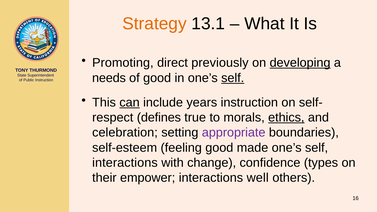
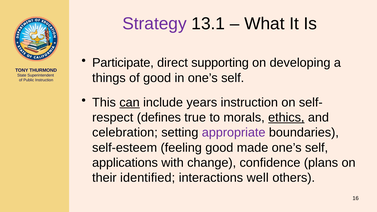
Strategy colour: orange -> purple (155, 24)
Promoting: Promoting -> Participate (123, 63)
previously: previously -> supporting (220, 63)
developing underline: present -> none (300, 63)
needs: needs -> things (109, 78)
self underline: present -> none (233, 78)
interactions: interactions -> applications (125, 163)
types: types -> plans (321, 163)
empower: empower -> identified (148, 178)
